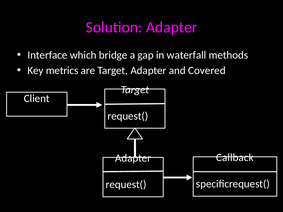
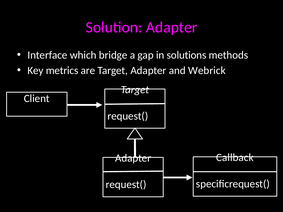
waterfall: waterfall -> solutions (187, 55)
Covered: Covered -> Webrick (207, 71)
